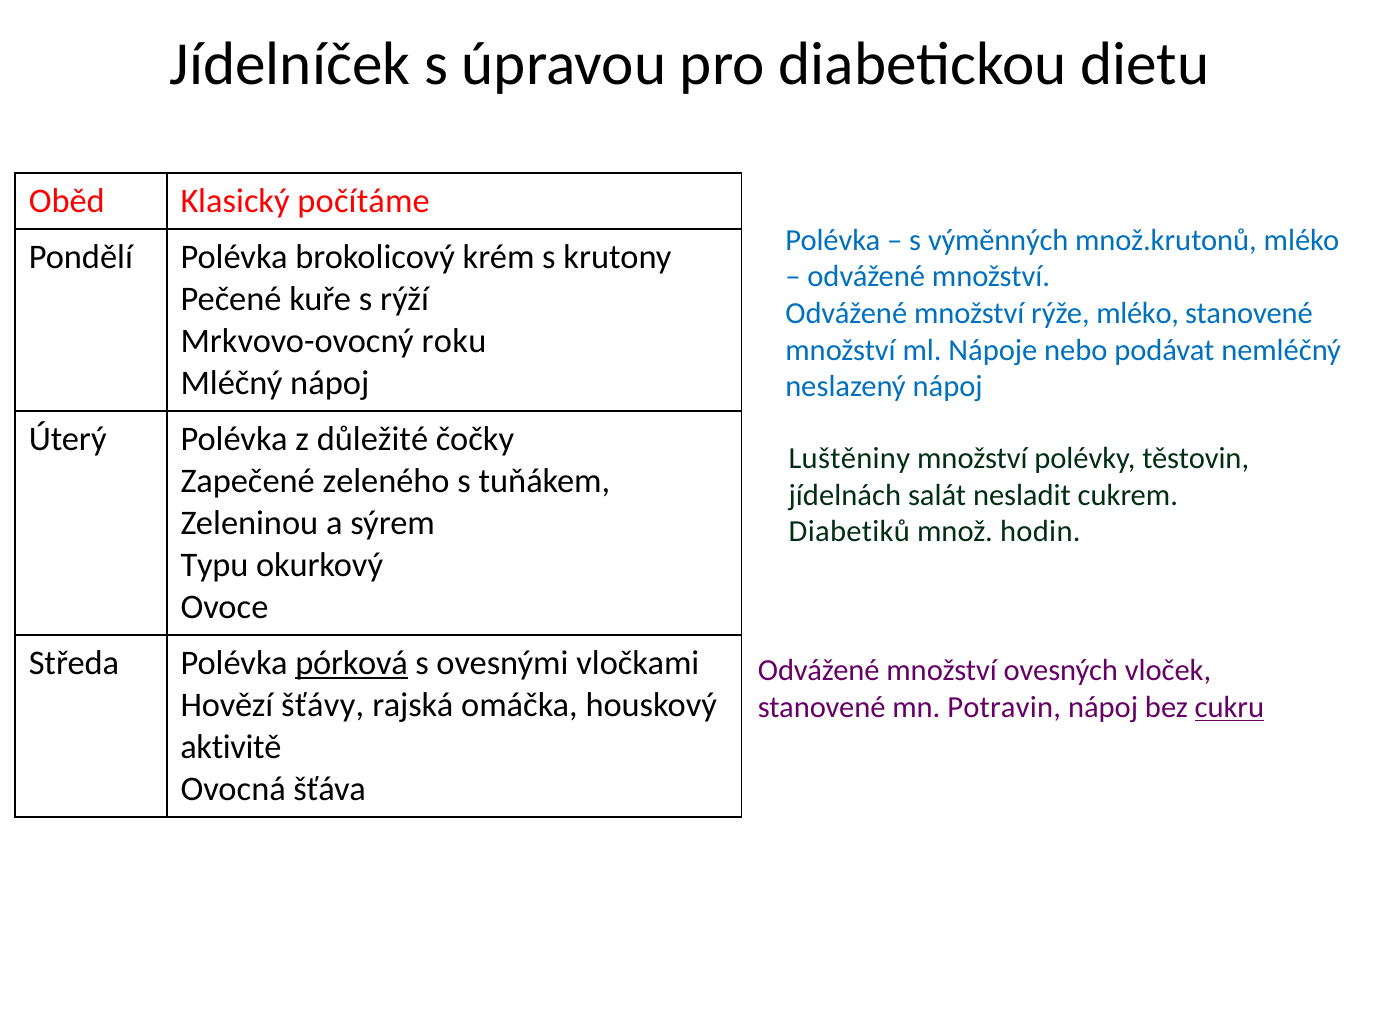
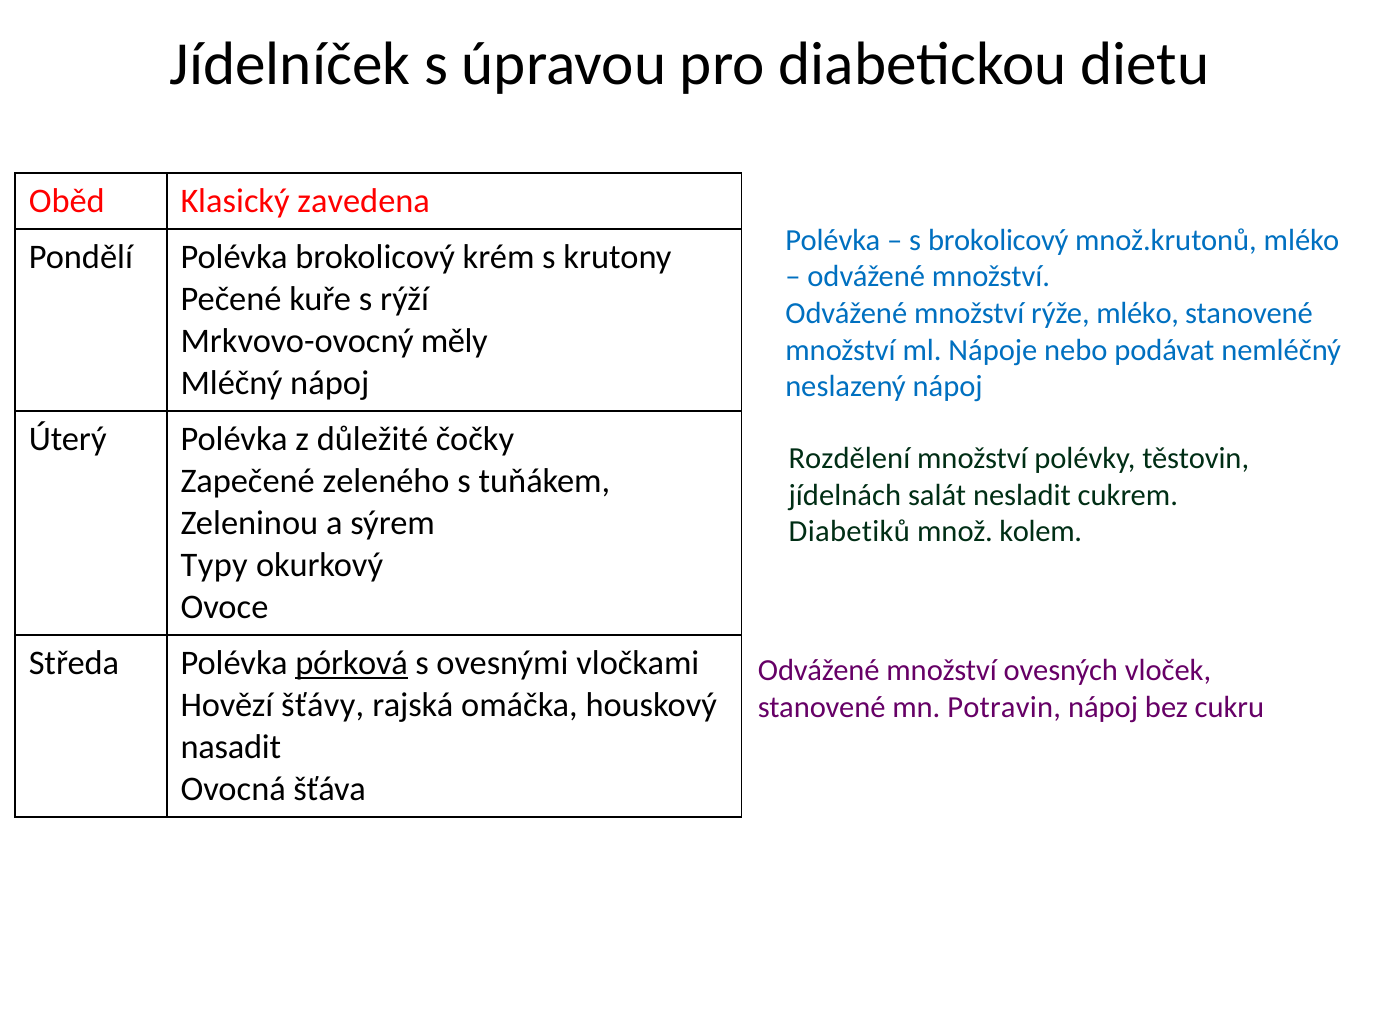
počítáme: počítáme -> zavedena (364, 201)
s výměnných: výměnných -> brokolicový (998, 240)
roku: roku -> měly (454, 341)
Luštěniny: Luštěniny -> Rozdělení (849, 458)
hodin: hodin -> kolem (1041, 532)
Typu: Typu -> Typy (214, 565)
cukru underline: present -> none (1229, 707)
aktivitě: aktivitě -> nasadit (231, 747)
